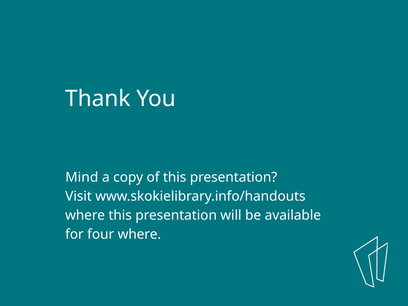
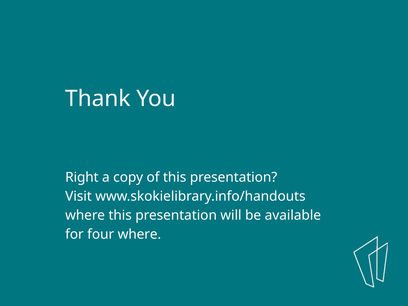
Mind: Mind -> Right (82, 177)
